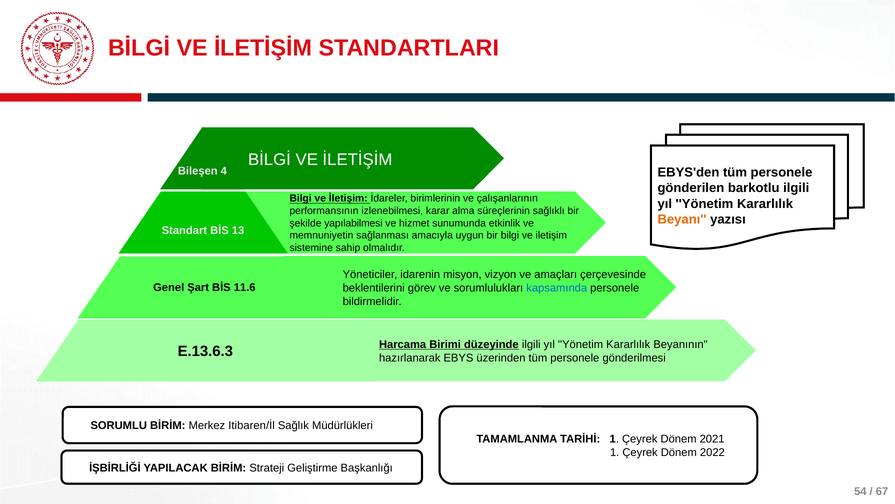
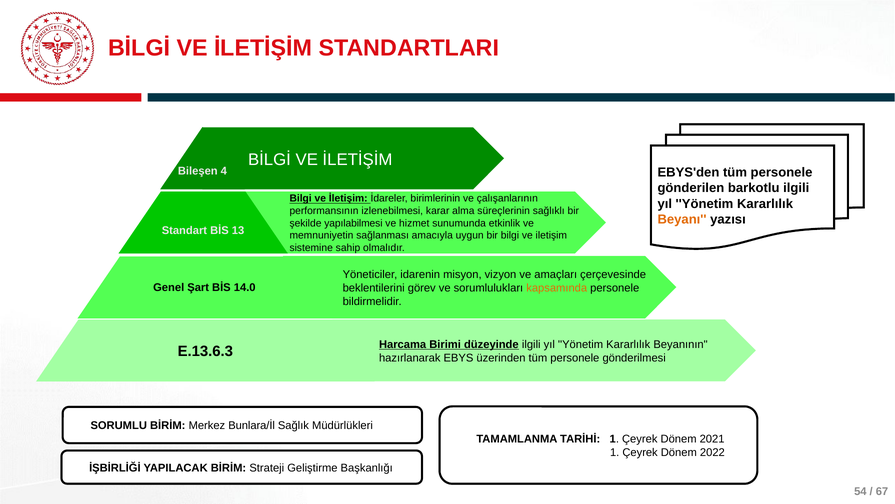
11.6: 11.6 -> 14.0 (245, 287)
kapsamında colour: blue -> orange (557, 288)
Itibaren/İl: Itibaren/İl -> Bunlara/İl (252, 425)
